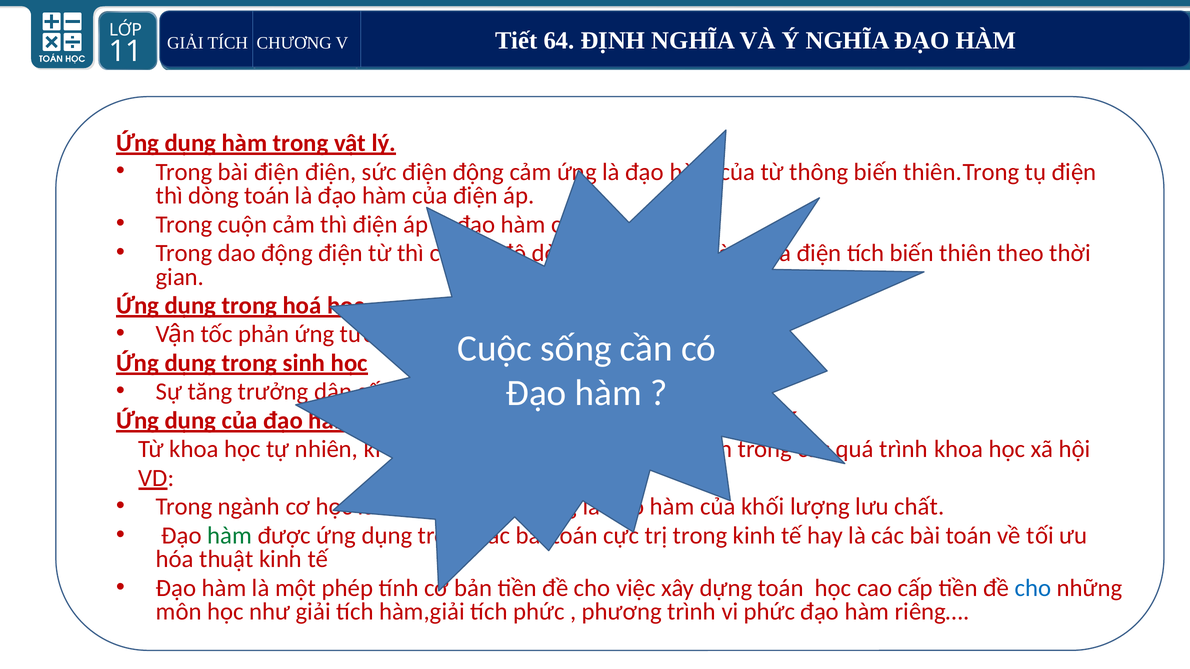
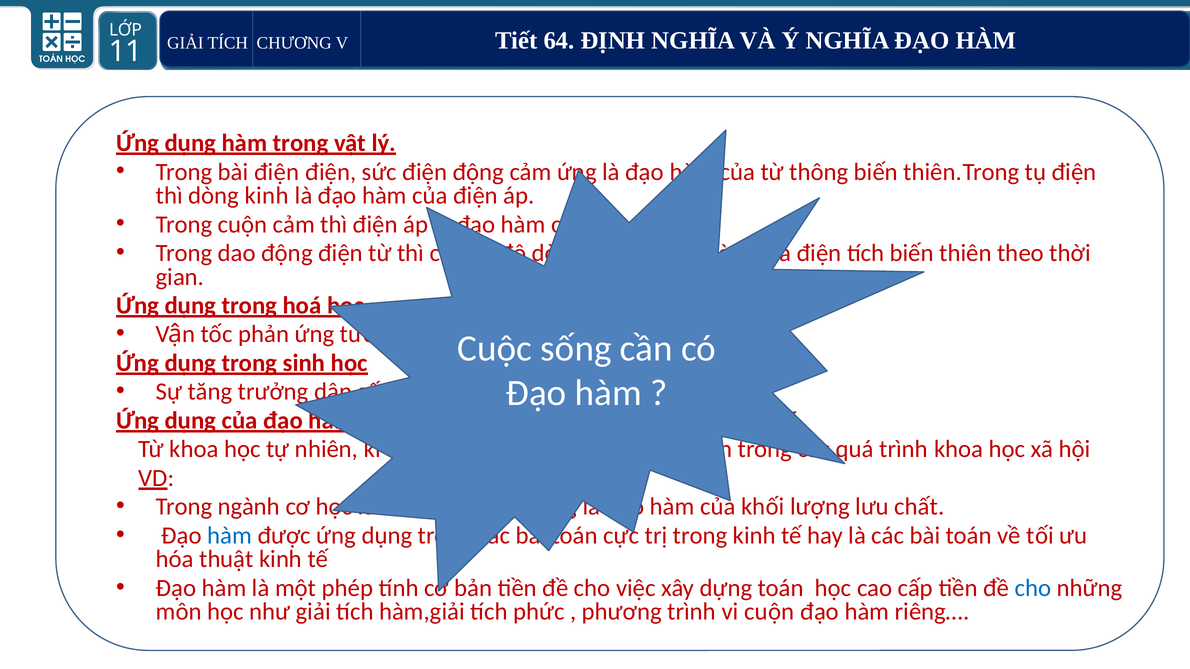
dòng toán: toán -> kinh (267, 196)
hàm colour: green -> blue (230, 536)
vi phức: phức -> cuộn (769, 612)
